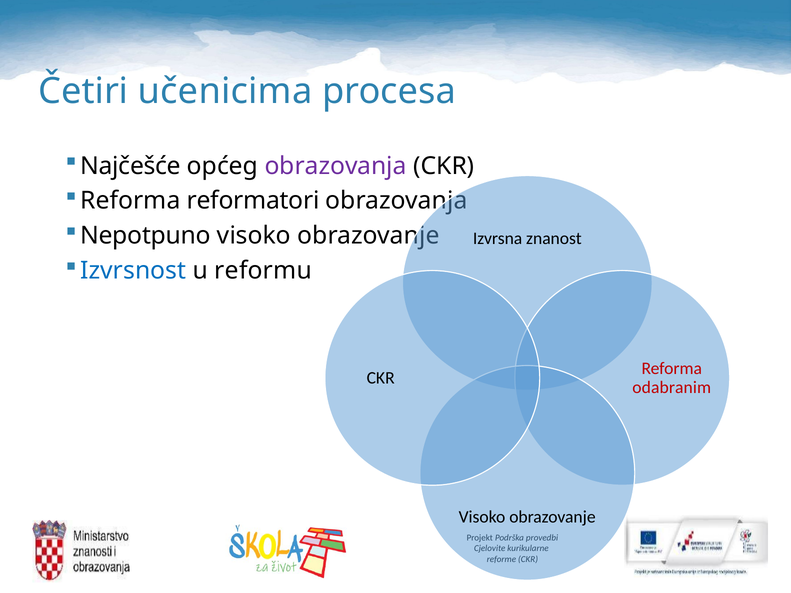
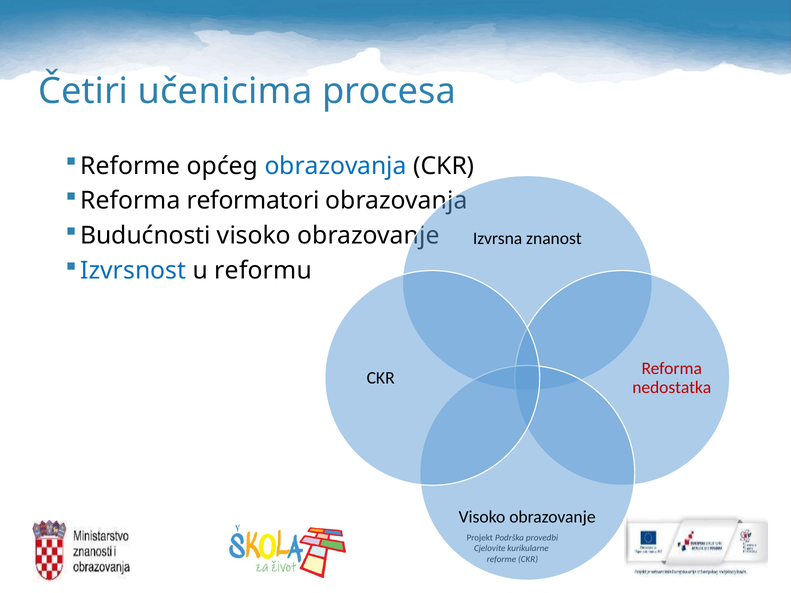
Najčešće: Najčešće -> Reforme (130, 166)
obrazovanja colour: purple -> blue (336, 166)
Nepotpuno: Nepotpuno -> Budućnosti (145, 236)
odabranim: odabranim -> nedostatka (672, 387)
